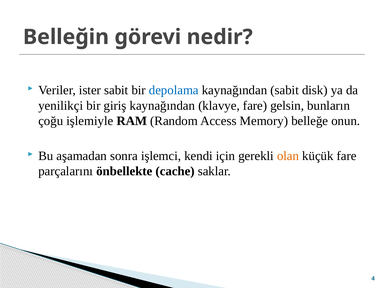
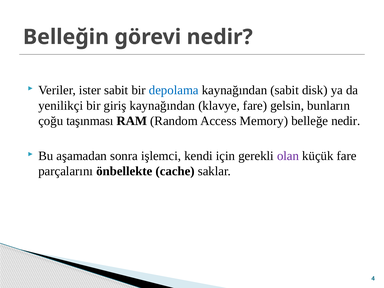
işlemiyle: işlemiyle -> taşınması (90, 121)
belleğe onun: onun -> nedir (346, 121)
olan colour: orange -> purple (288, 156)
